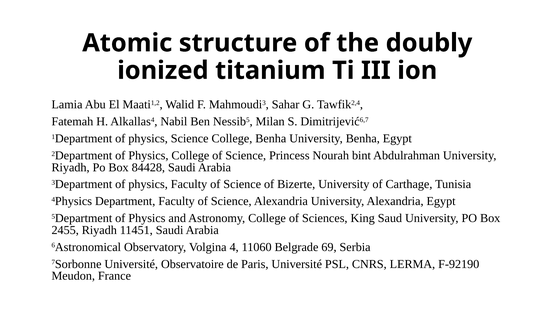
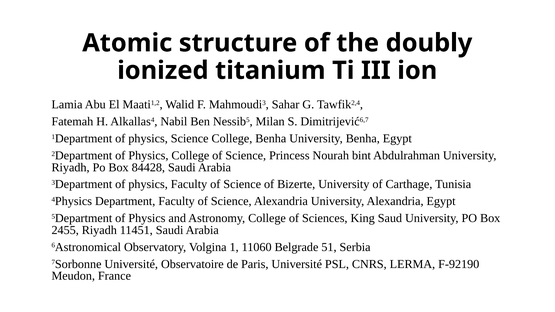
4: 4 -> 1 (234, 247)
69: 69 -> 51 (329, 247)
